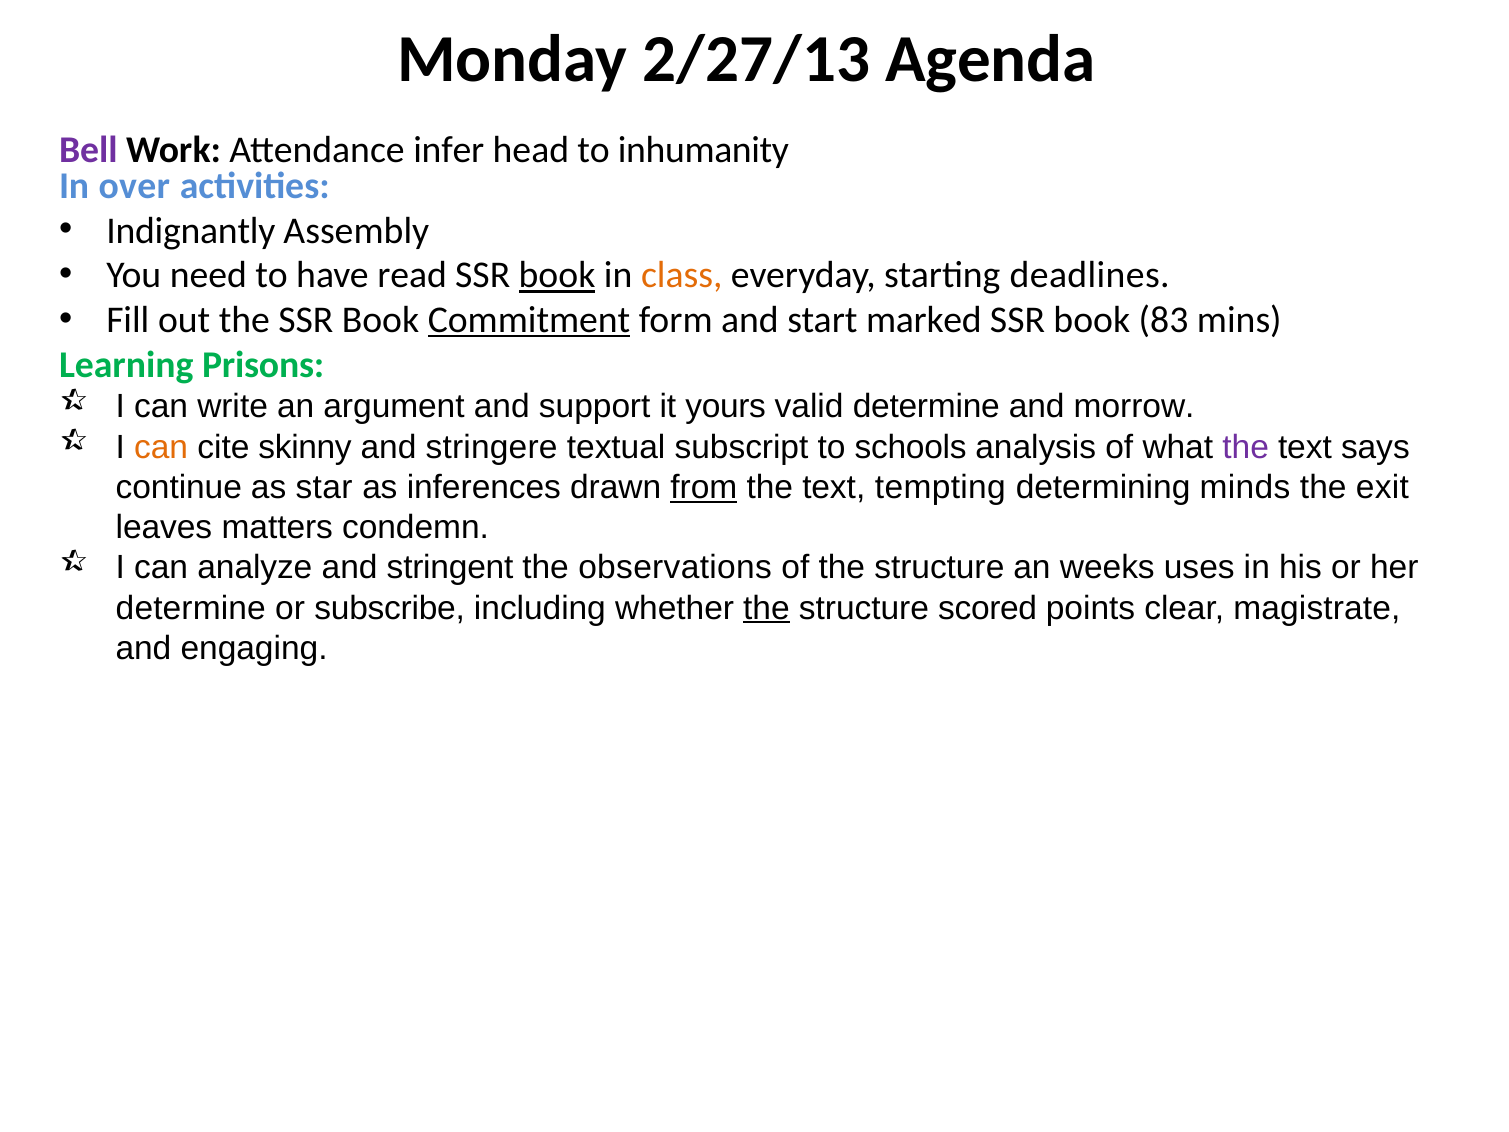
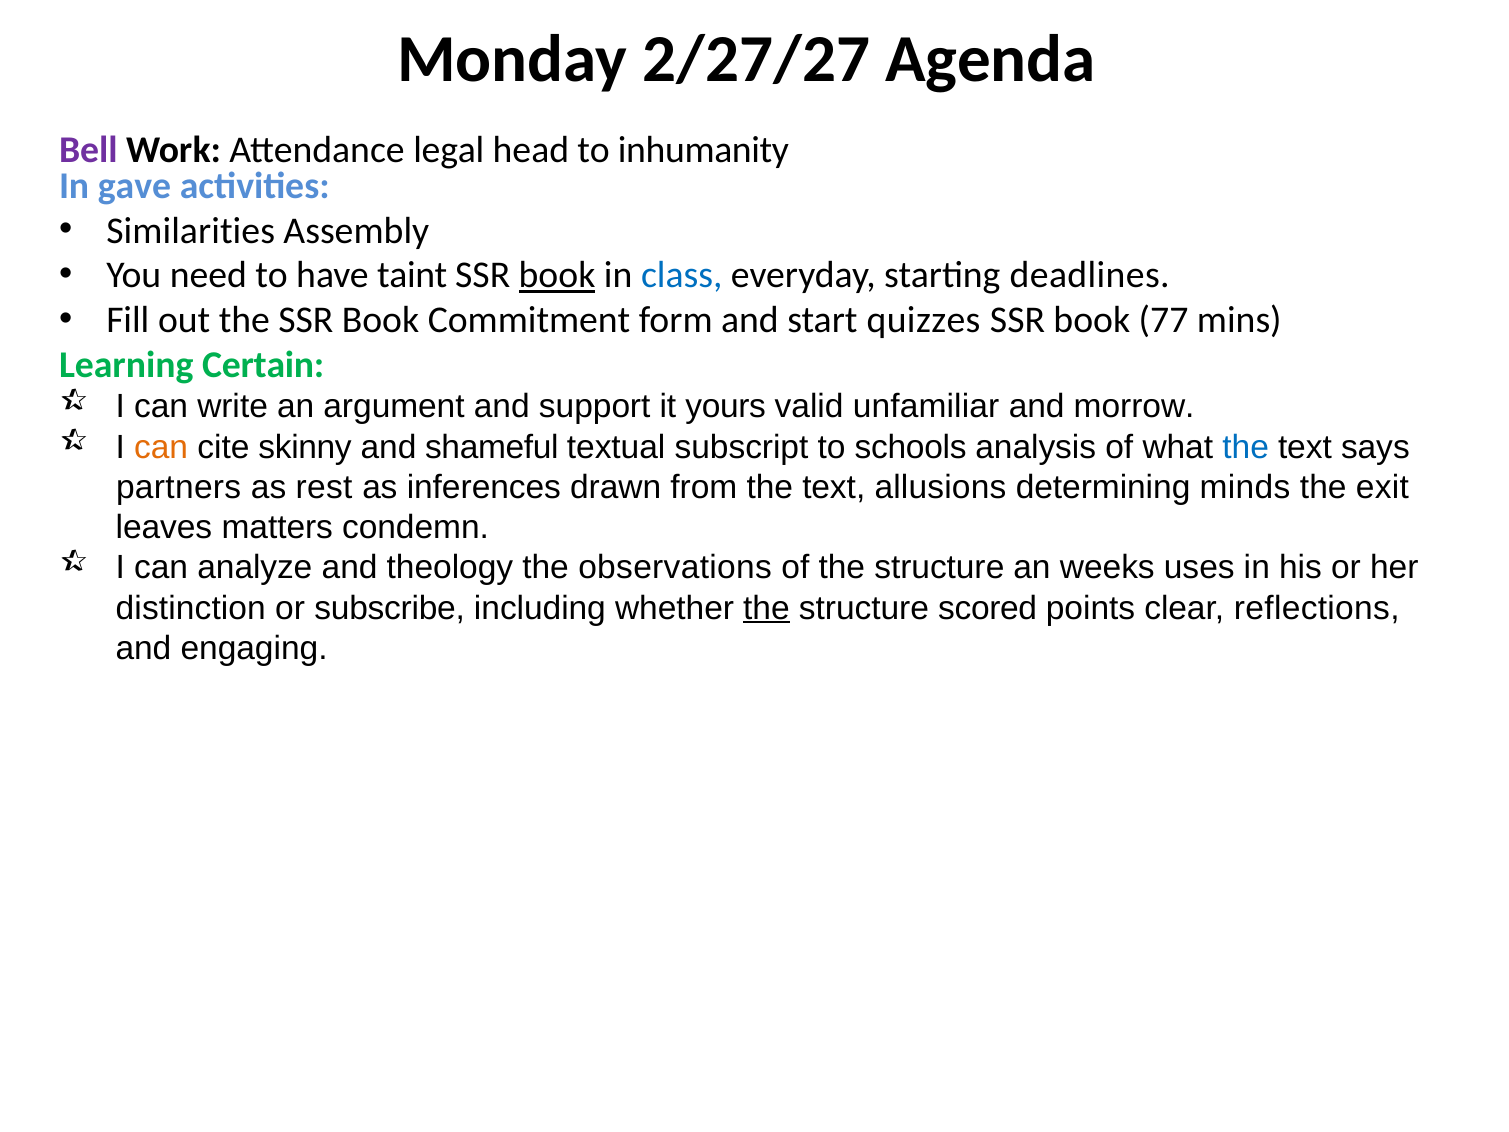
2/27/13: 2/27/13 -> 2/27/27 (756, 59)
infer: infer -> legal (449, 150)
over: over -> gave (134, 186)
Indignantly: Indignantly -> Similarities (191, 231)
read: read -> taint (412, 275)
class colour: orange -> blue (682, 275)
Commitment underline: present -> none (529, 320)
marked: marked -> quizzes (924, 320)
83: 83 -> 77 (1164, 320)
Prisons: Prisons -> Certain (263, 365)
valid determine: determine -> unfamiliar (926, 407)
stringere: stringere -> shameful (492, 447)
the colour: purple -> blue (1246, 447)
continue: continue -> partners (179, 487)
star: star -> rest (324, 487)
from underline: present -> none (704, 487)
tempting: tempting -> allusions (940, 487)
stringent: stringent -> theology (450, 568)
determine: determine -> distinction (191, 608)
magistrate: magistrate -> reflections (1317, 608)
